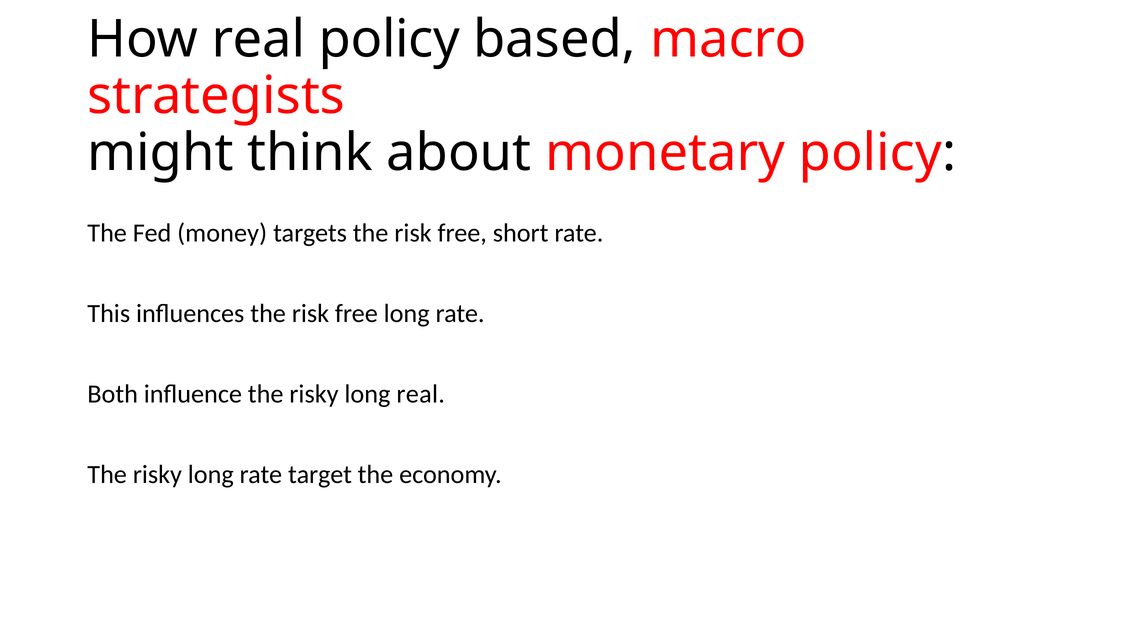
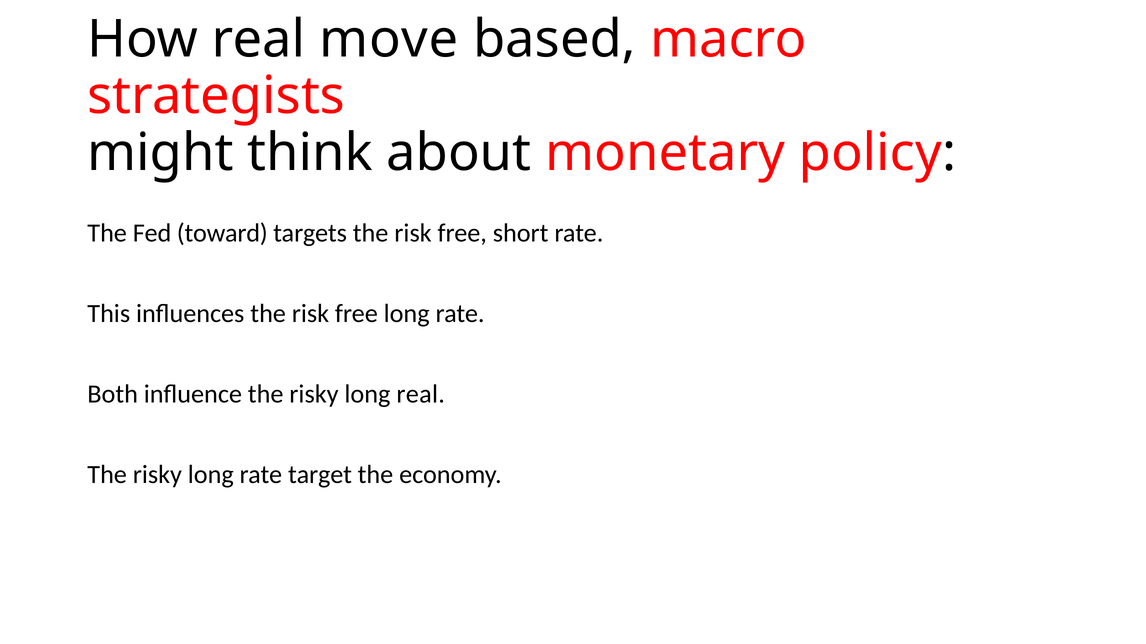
real policy: policy -> move (389, 40)
money: money -> toward (222, 233)
